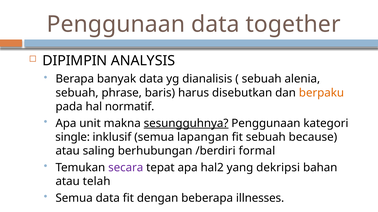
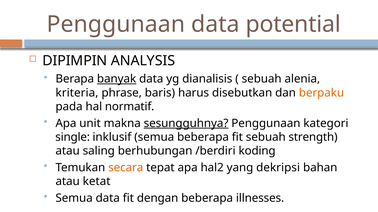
together: together -> potential (293, 24)
banyak underline: none -> present (117, 79)
sebuah: sebuah -> kriteria (77, 93)
semua lapangan: lapangan -> beberapa (203, 137)
because: because -> strength (313, 137)
formal: formal -> koding (257, 151)
secara colour: purple -> orange (126, 168)
telah: telah -> ketat (97, 182)
